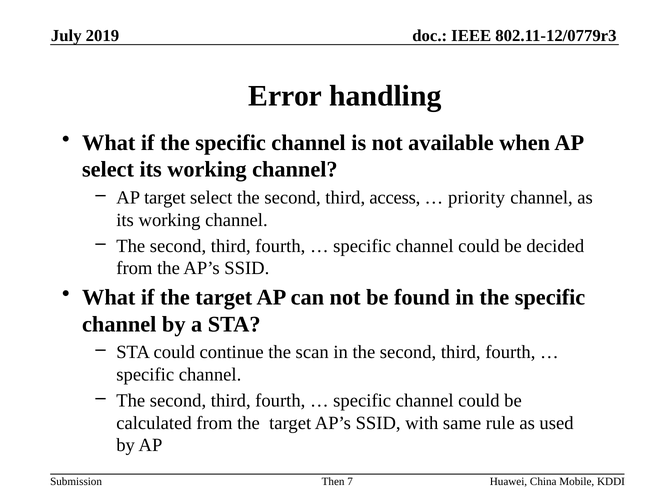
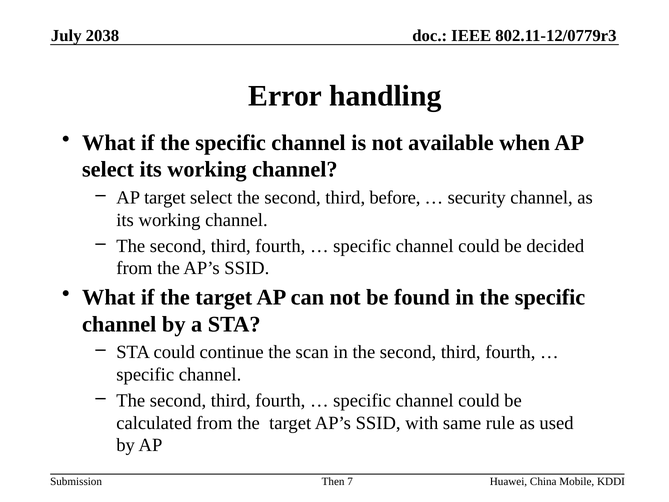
2019: 2019 -> 2038 (102, 36)
access: access -> before (395, 197)
priority: priority -> security (477, 197)
